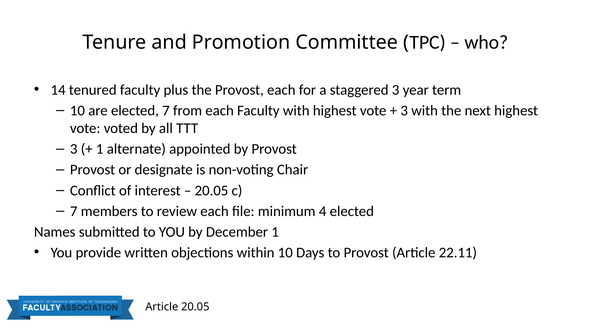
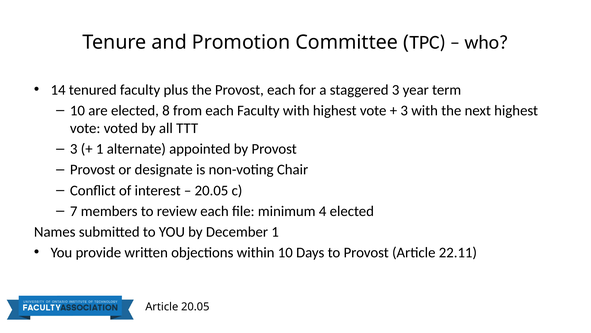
elected 7: 7 -> 8 (166, 110)
